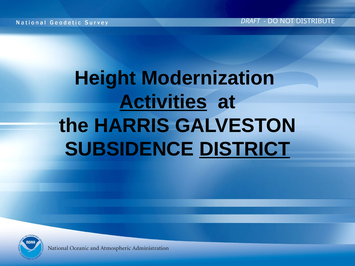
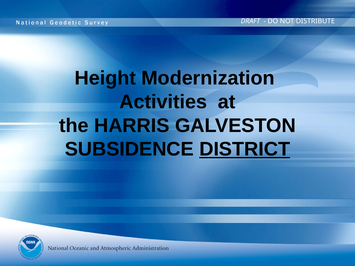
Activities underline: present -> none (163, 102)
